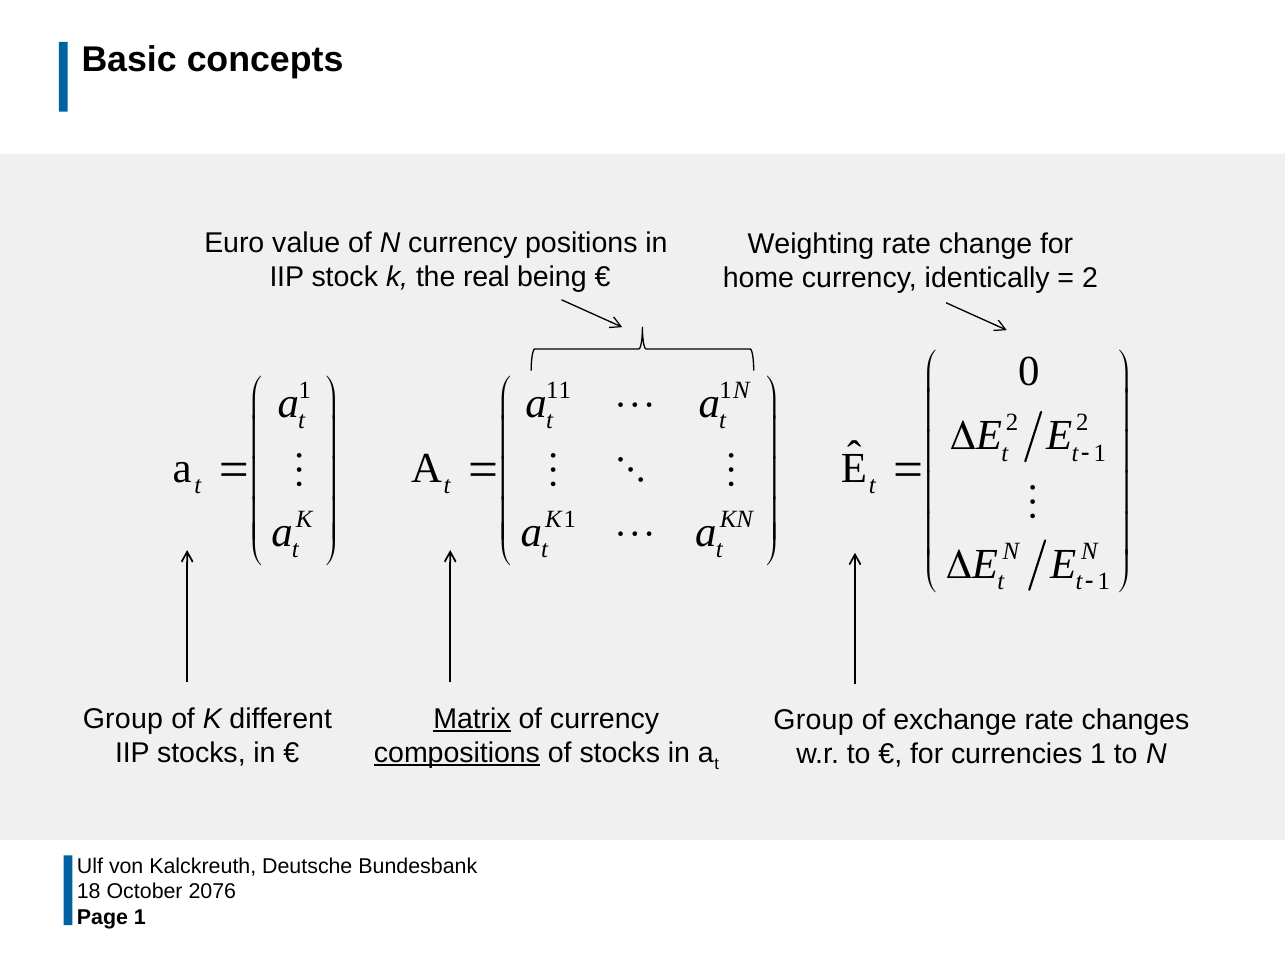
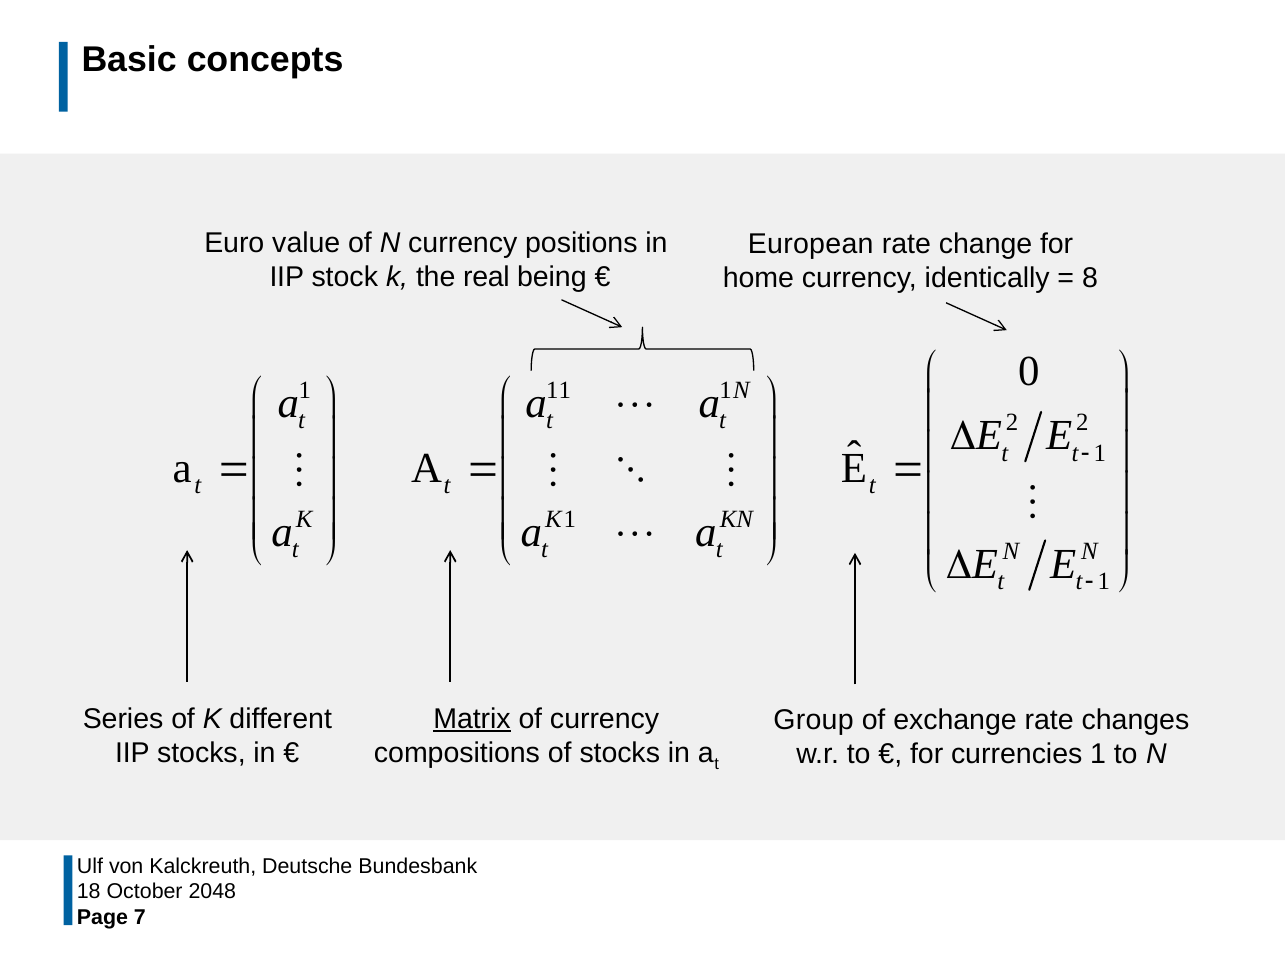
Weighting: Weighting -> European (811, 244)
2: 2 -> 8 (1090, 278)
Group: Group -> Series (123, 719)
compositions underline: present -> none (457, 753)
2076: 2076 -> 2048 (212, 892)
Page 1: 1 -> 7 (140, 917)
